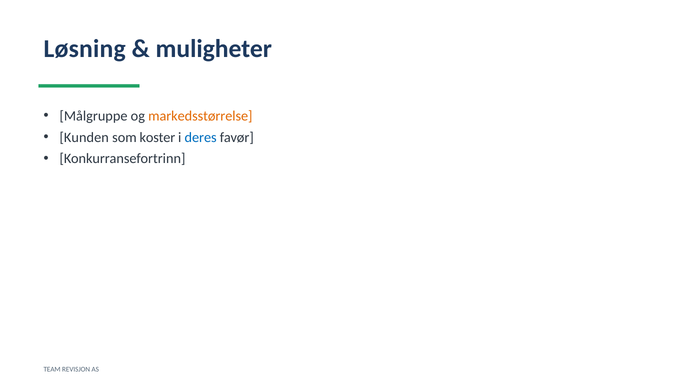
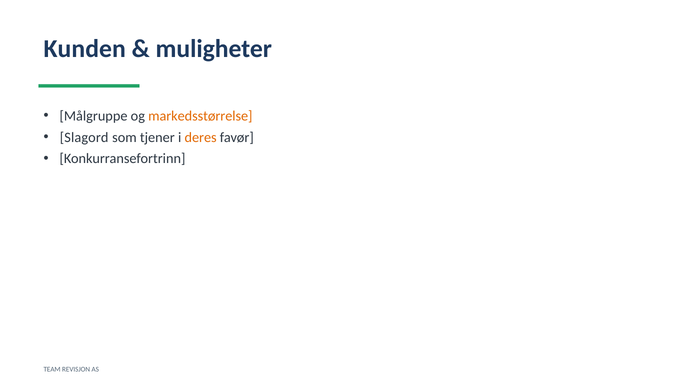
Løsning: Løsning -> Kunden (85, 49)
Kunden: Kunden -> Slagord (84, 137)
koster: koster -> tjener (157, 137)
deres colour: blue -> orange (201, 137)
